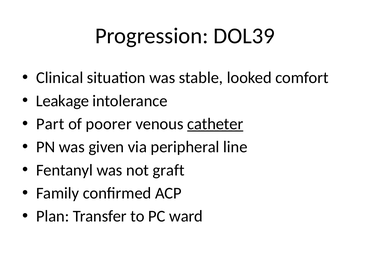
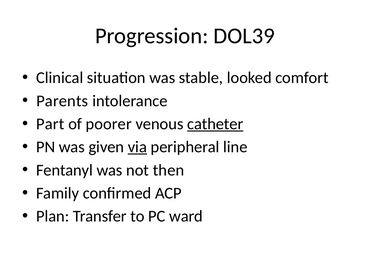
Leakage: Leakage -> Parents (62, 101)
via underline: none -> present (137, 147)
graft: graft -> then (169, 170)
